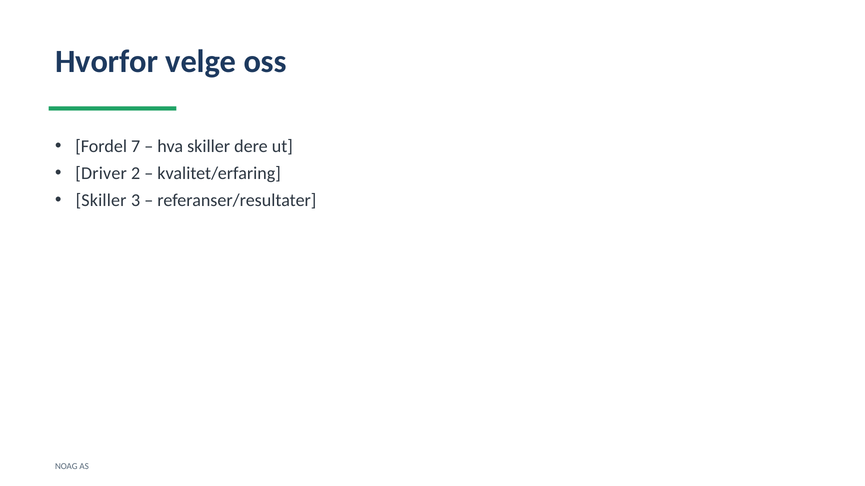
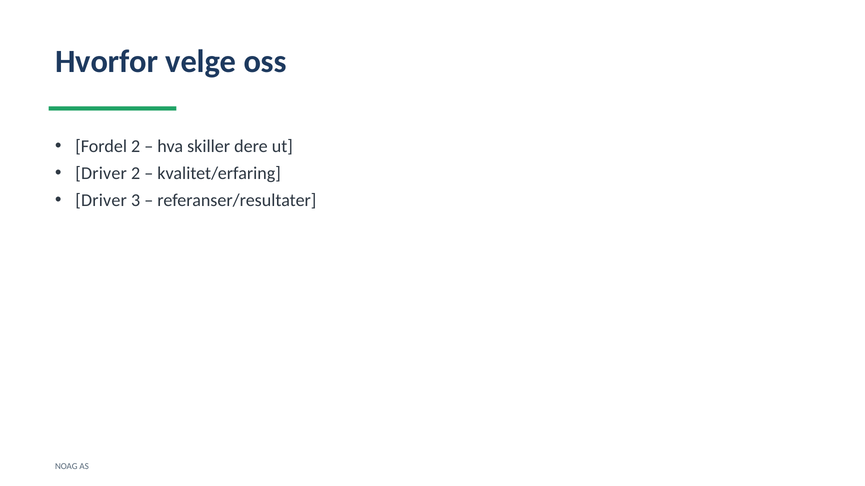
Fordel 7: 7 -> 2 (136, 147)
Skiller: Skiller -> Driver (101, 201)
